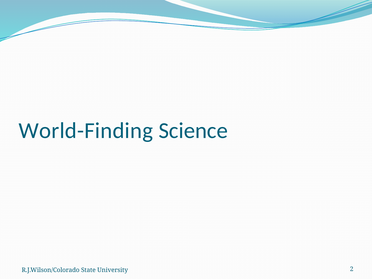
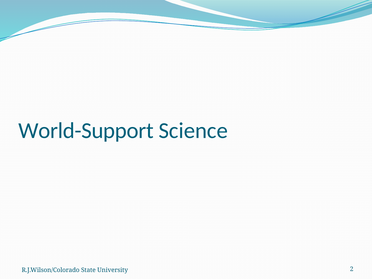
World-Finding: World-Finding -> World-Support (86, 131)
